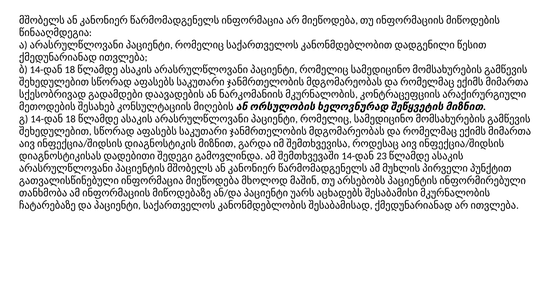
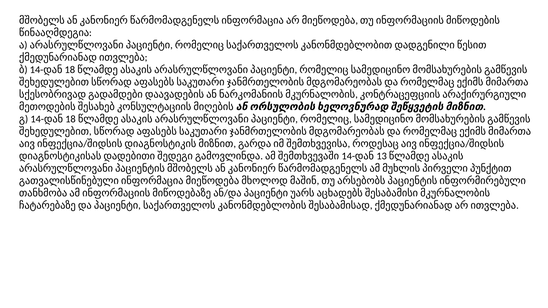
23: 23 -> 13 (382, 156)
